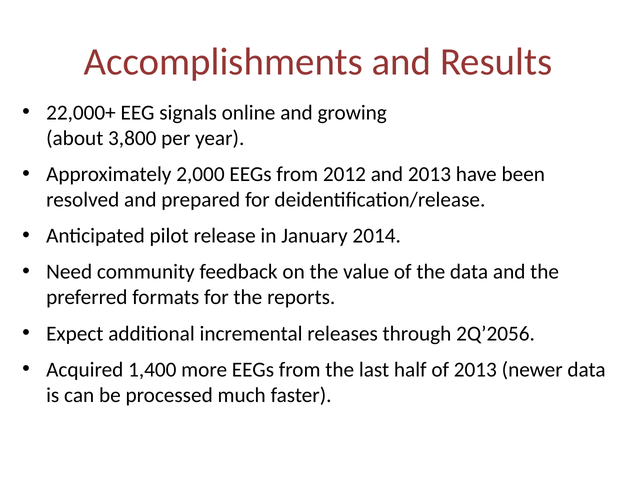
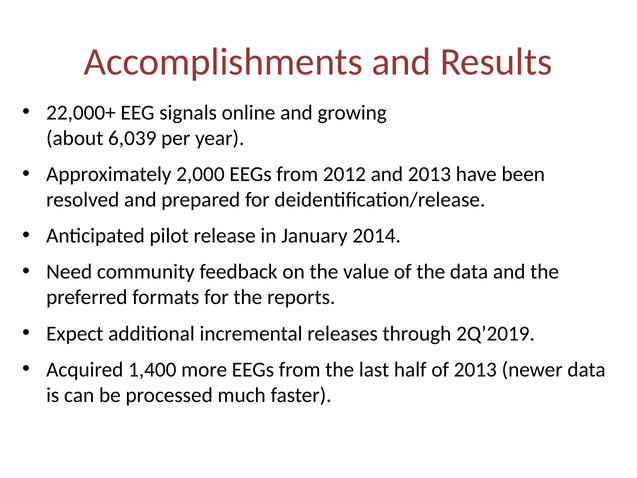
3,800: 3,800 -> 6,039 (132, 138)
2Q’2056: 2Q’2056 -> 2Q’2019 (496, 333)
